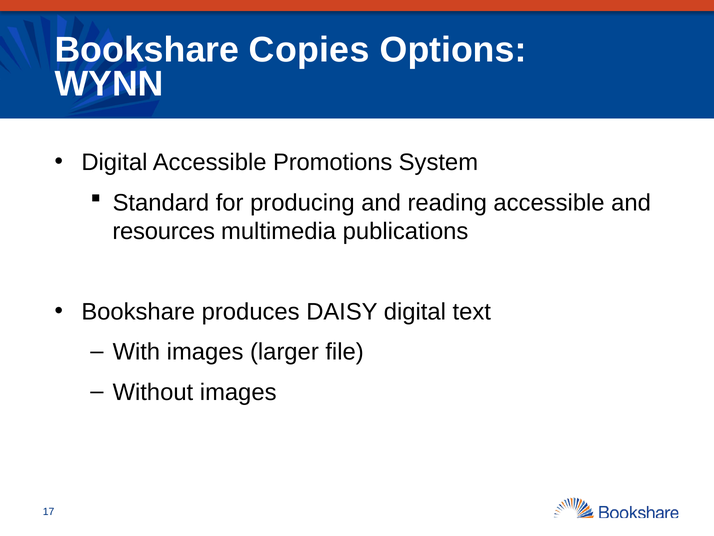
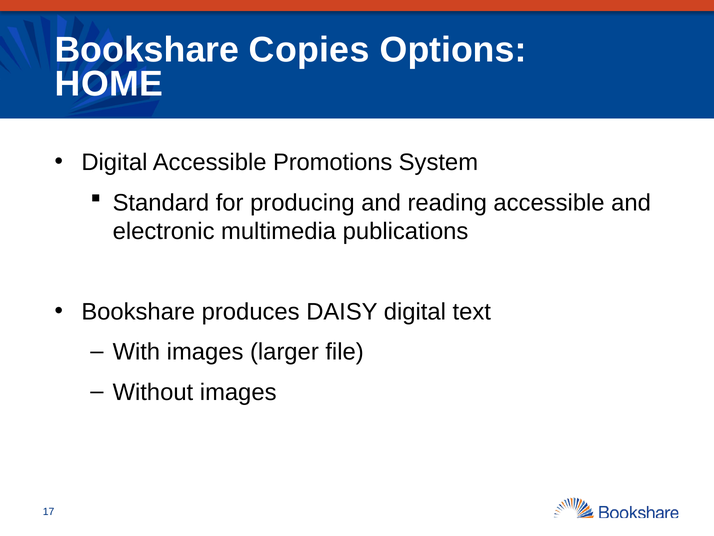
WYNN: WYNN -> HOME (109, 84)
resources: resources -> electronic (164, 231)
